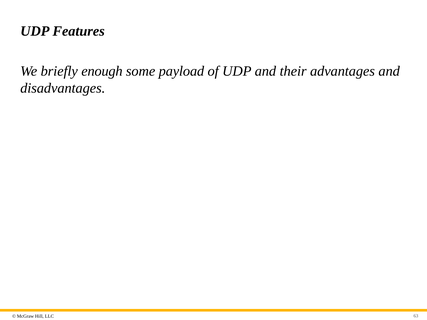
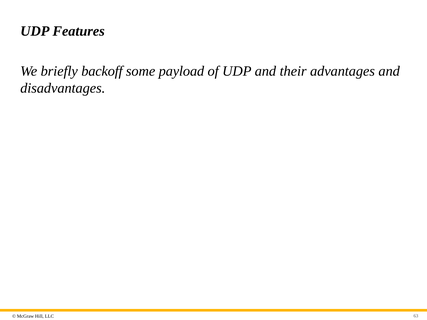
enough: enough -> backoff (102, 71)
